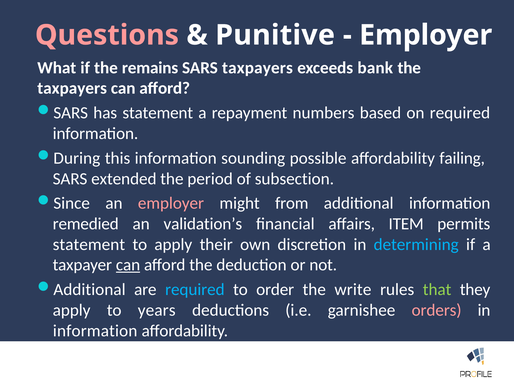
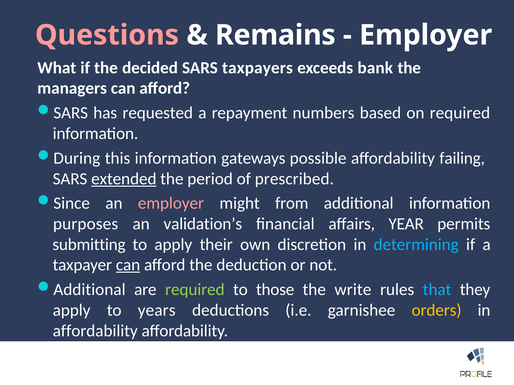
Punitive: Punitive -> Remains (275, 35)
remains: remains -> decided (150, 68)
taxpayers: taxpayers -> managers (72, 88)
has statement: statement -> requested (158, 113)
sounding: sounding -> gateways (253, 158)
extended underline: none -> present (124, 179)
subsection: subsection -> prescribed (294, 179)
remedied: remedied -> purposes (86, 224)
ITEM: ITEM -> YEAR (406, 224)
statement: statement -> submitting (89, 245)
required colour: light blue -> light green (195, 290)
order: order -> those (275, 290)
that colour: light green -> light blue (437, 290)
orders colour: pink -> yellow (437, 311)
information: information -> affordability (95, 331)
